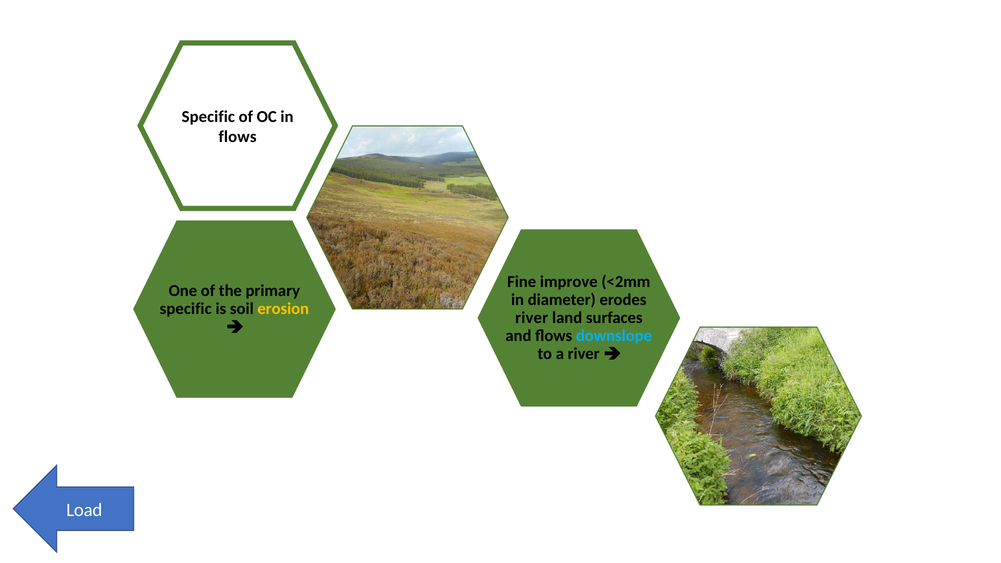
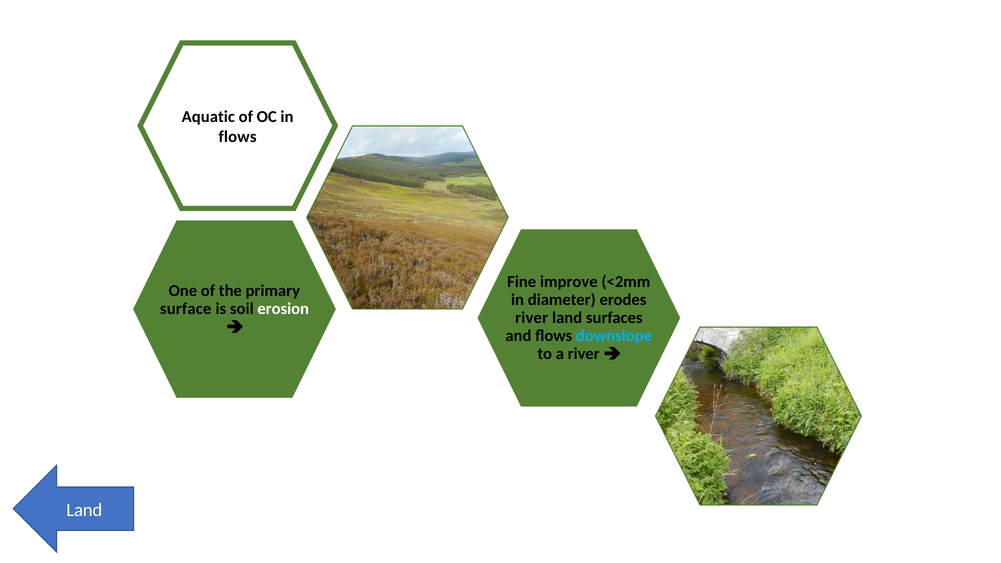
Specific: Specific -> Aquatic (208, 117)
specific: specific -> surface (186, 309)
erosion colour: yellow -> white (283, 309)
Load: Load -> Land (84, 510)
